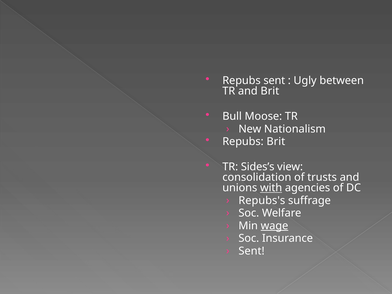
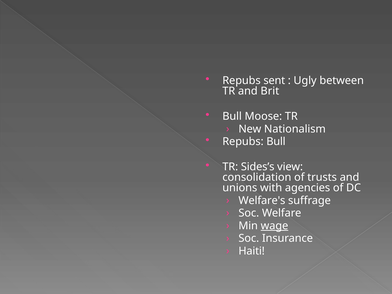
Repubs Brit: Brit -> Bull (276, 142)
with underline: present -> none (271, 188)
Repubs's: Repubs's -> Welfare's (262, 200)
Sent: Sent -> Haiti (252, 251)
